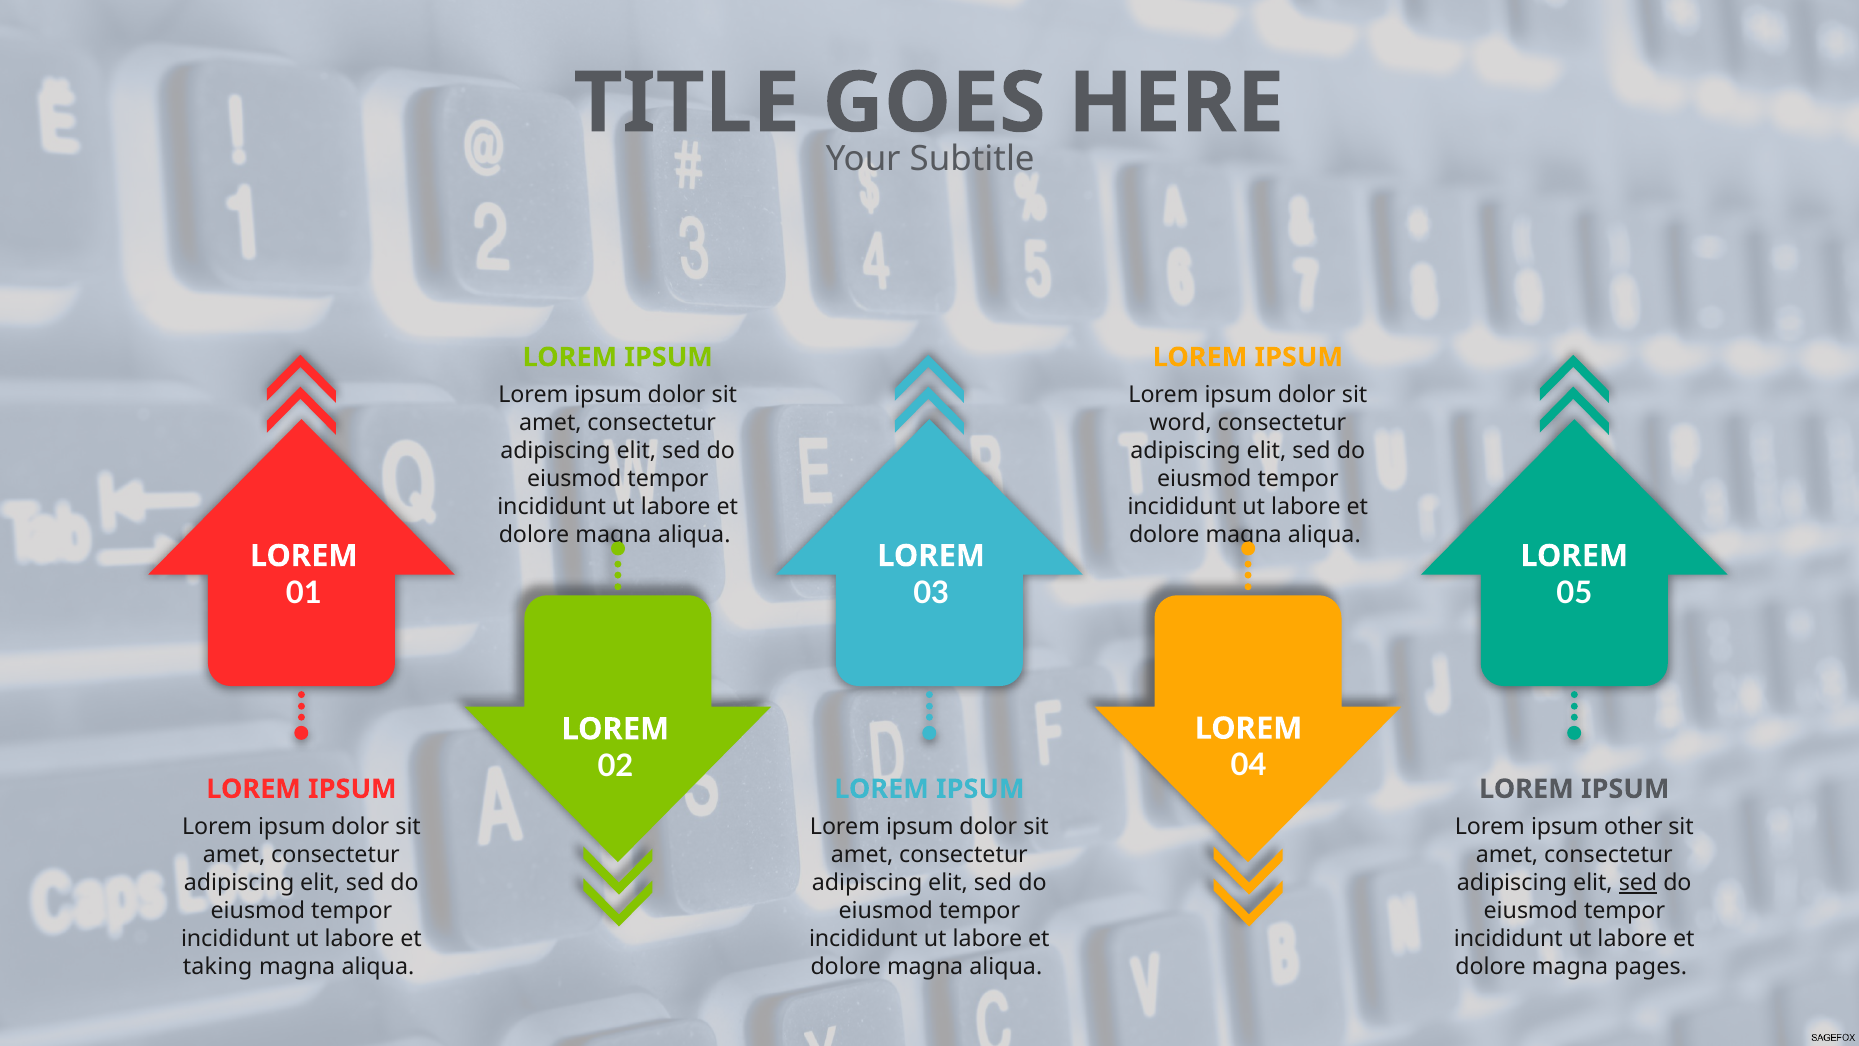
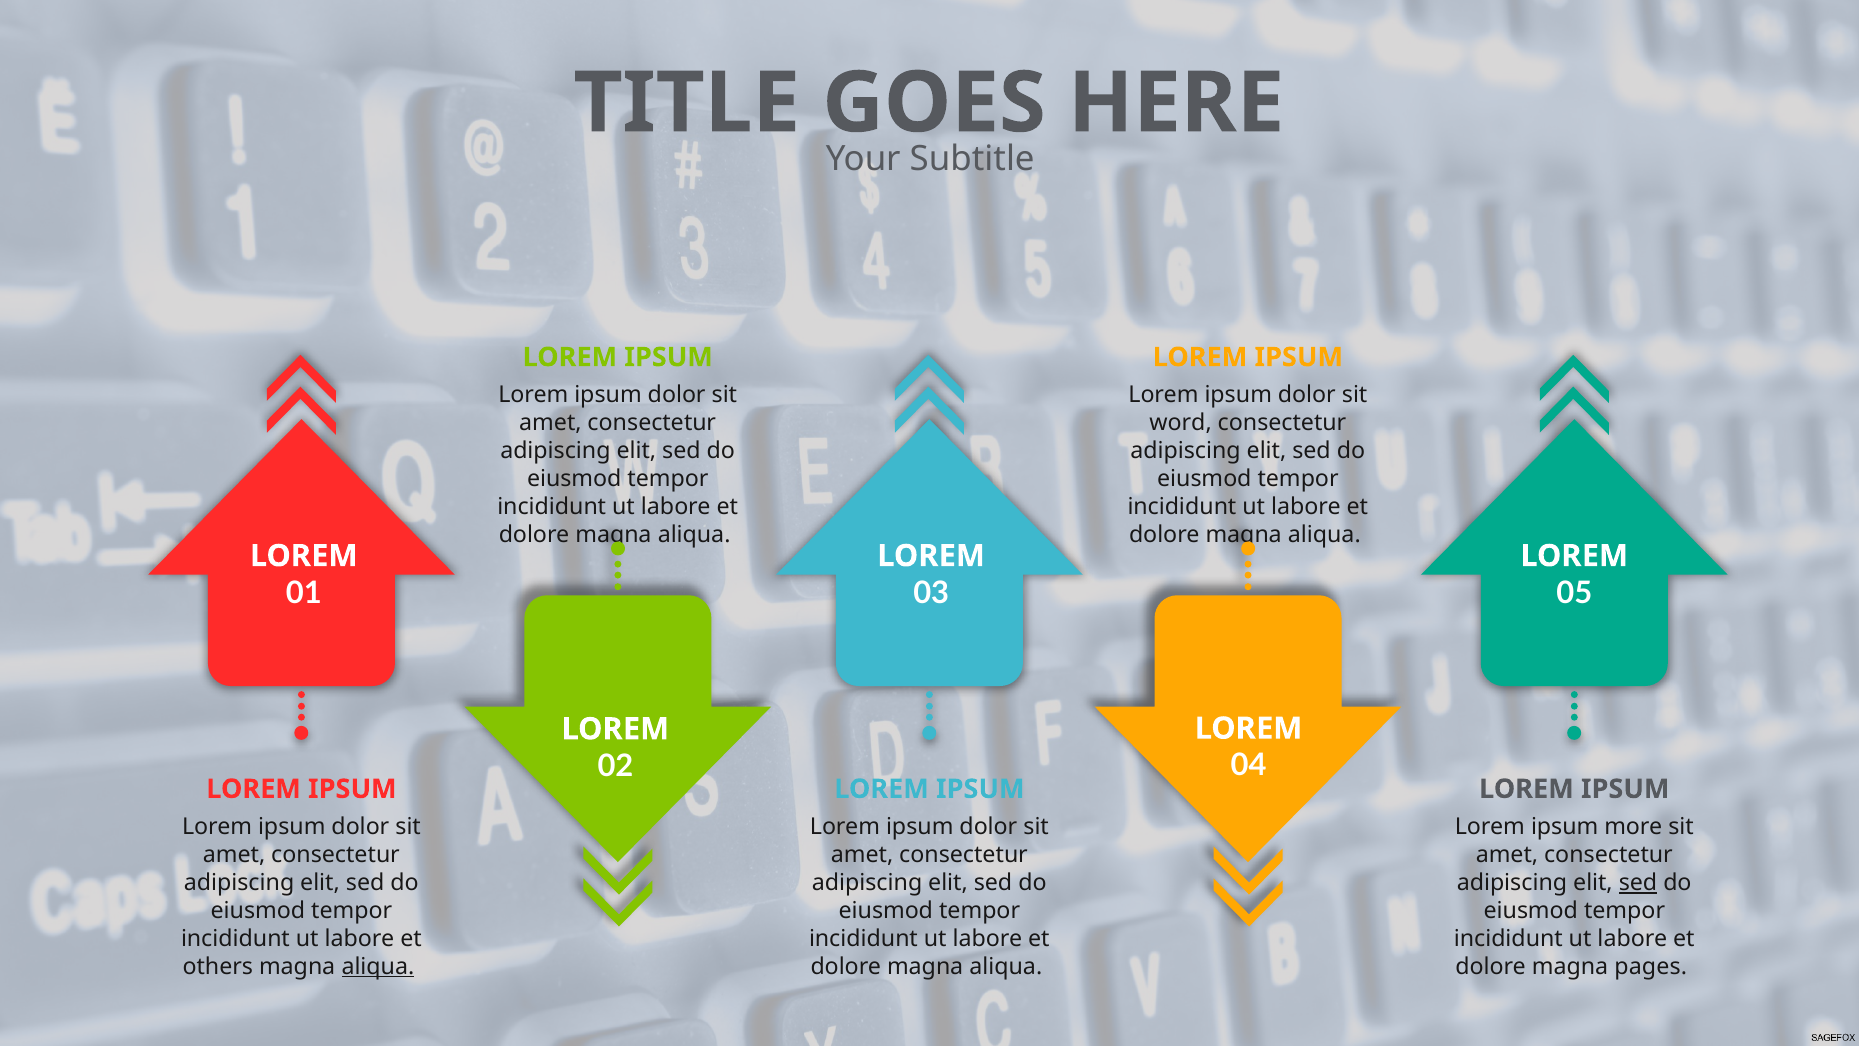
other: other -> more (1633, 827)
taking: taking -> others (218, 966)
aliqua underline: none -> present (378, 966)
